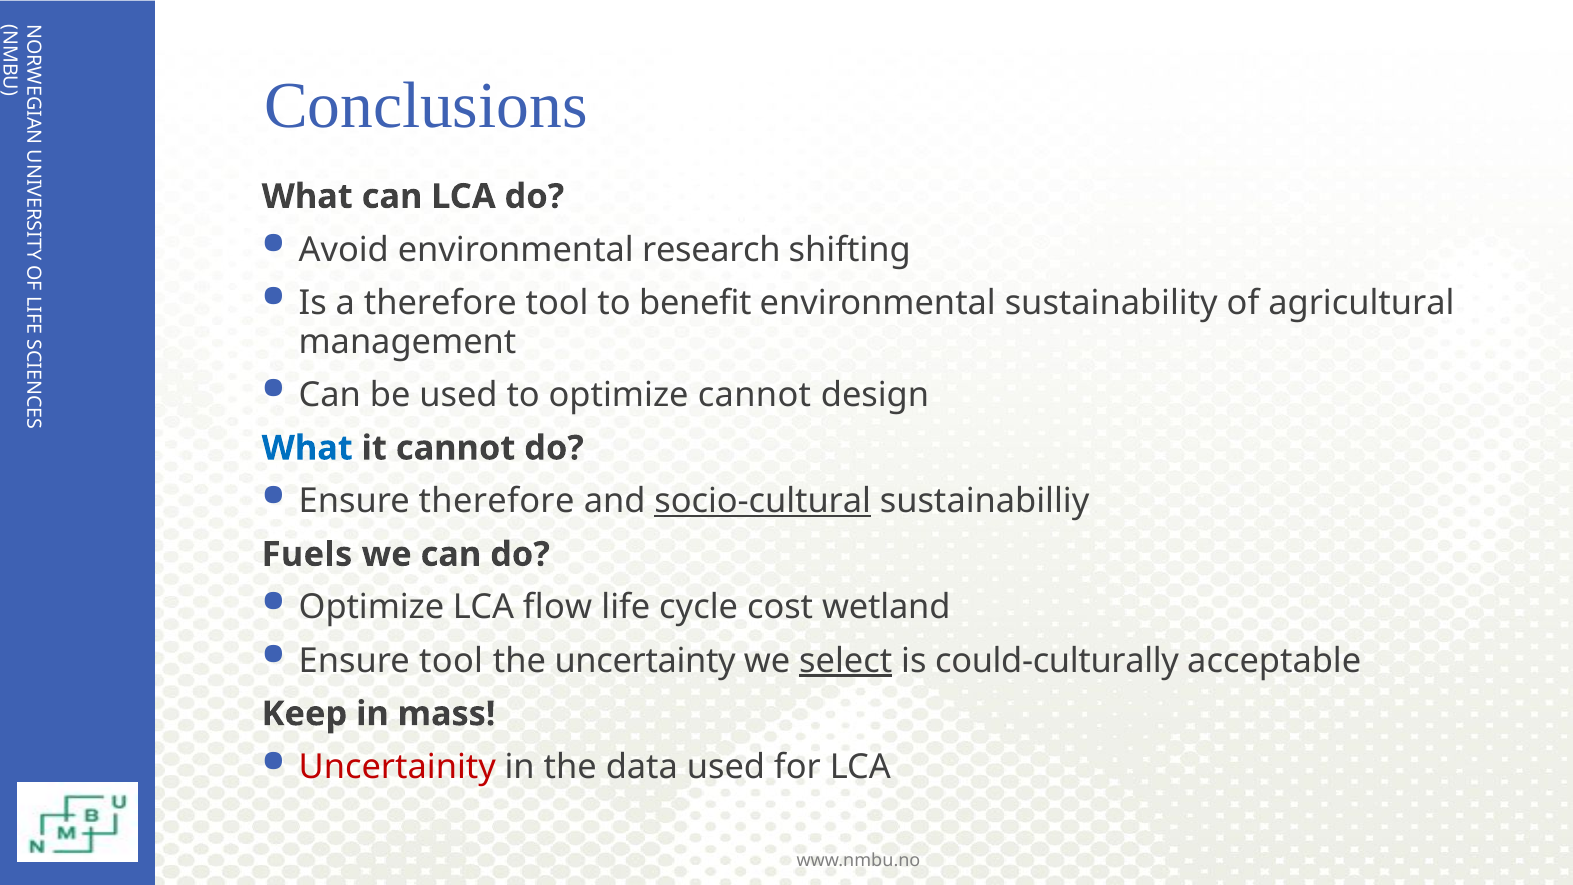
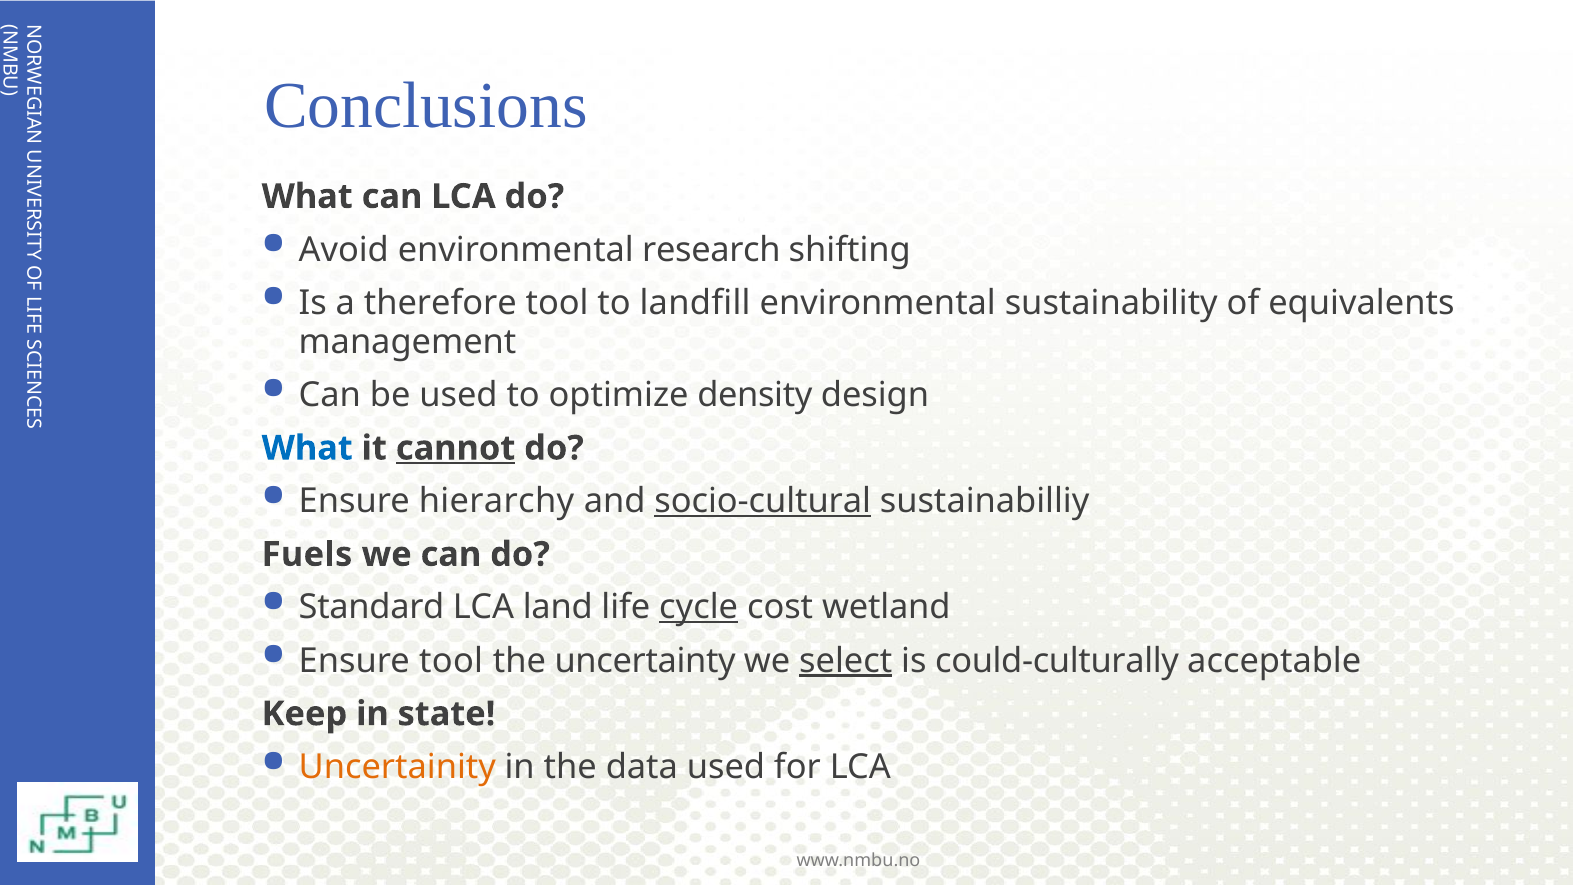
benefit: benefit -> landfill (695, 303)
agricultural: agricultural -> equivalents (1361, 303)
optimize cannot: cannot -> density (755, 395)
cannot underline: none -> present (456, 448)
Ensure therefore: therefore -> hierarchy (497, 501)
Optimize: Optimize -> Standard (372, 607)
flow: flow -> land (558, 607)
cycle underline: none -> present (699, 607)
mass: mass -> state (446, 714)
Uncertainity colour: red -> orange (397, 767)
